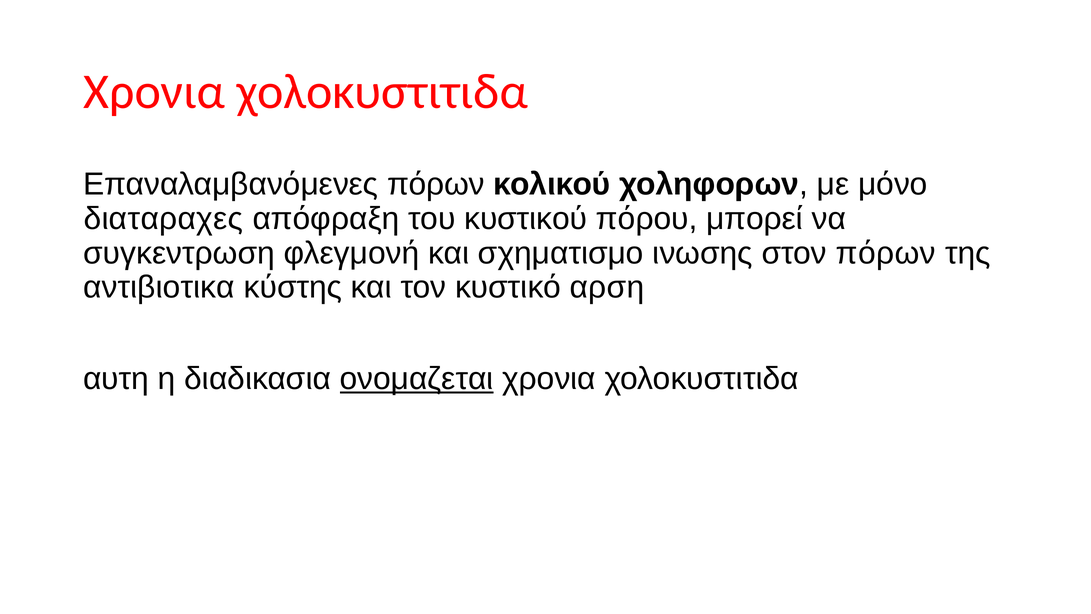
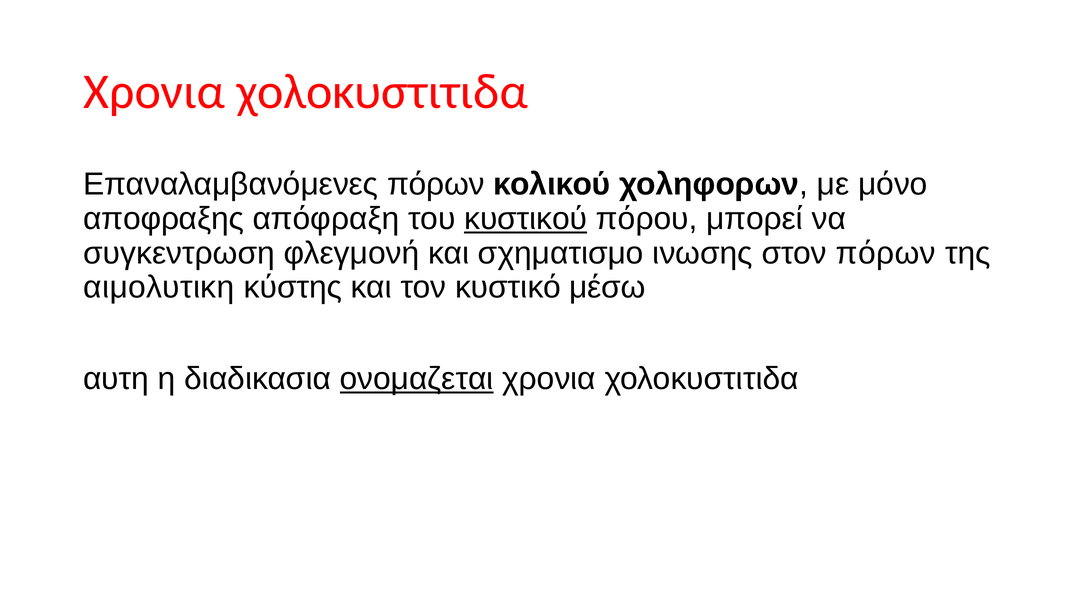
διαταραχες: διαταραχες -> αποφραξης (164, 219)
κυστικού underline: none -> present (526, 219)
αντιβιοτικα: αντιβιοτικα -> αιμολυτικη (159, 287)
αρση: αρση -> μέσω (607, 287)
